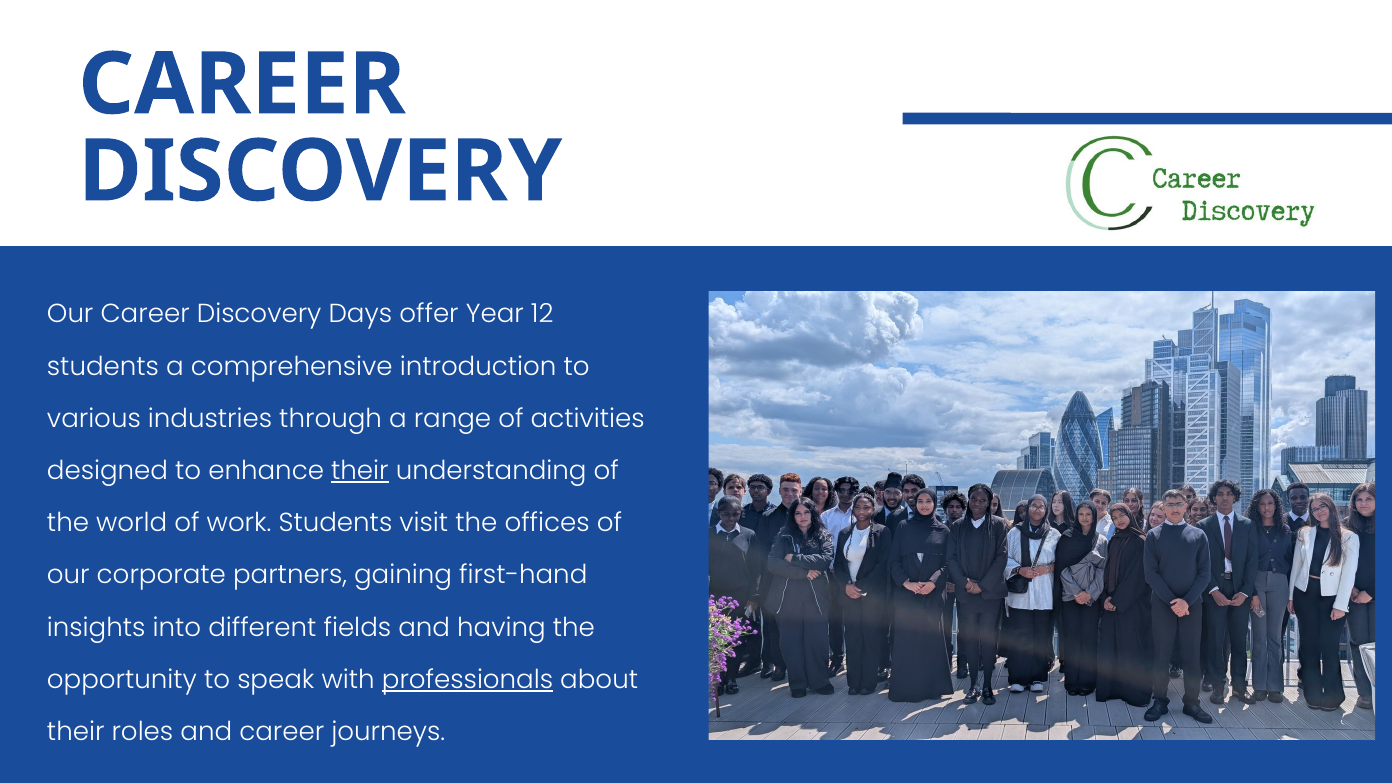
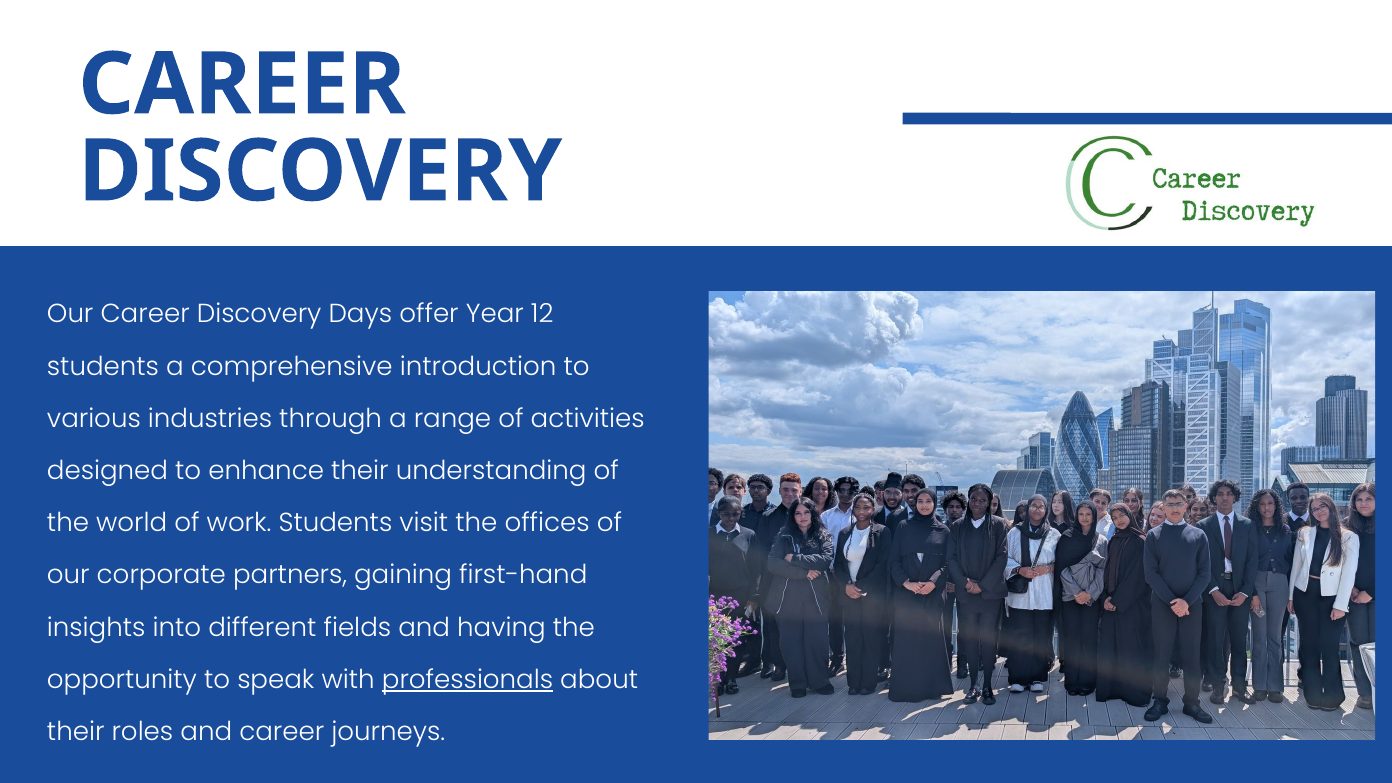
their underline: present -> none (360, 471)
